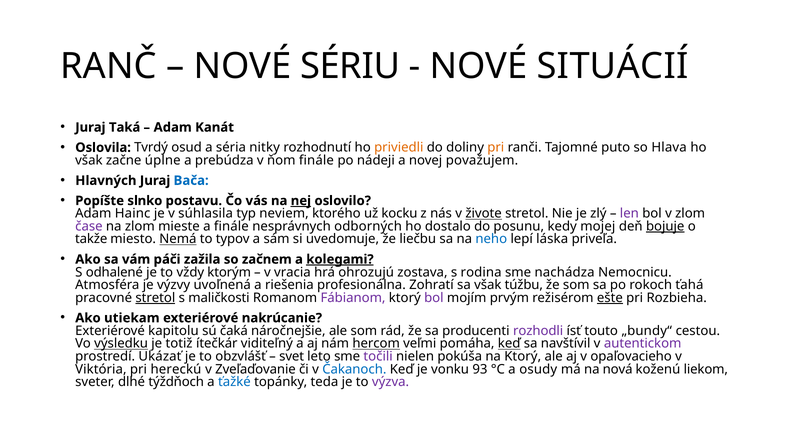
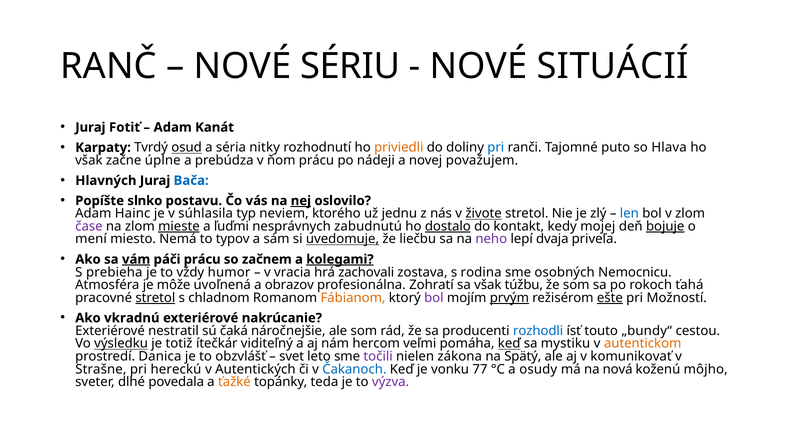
Taká: Taká -> Fotiť (125, 127)
Oslovila: Oslovila -> Karpaty (103, 148)
osud underline: none -> present (187, 148)
pri colour: orange -> blue (496, 148)
ňom finále: finále -> prácu (316, 161)
kocku: kocku -> jednu (399, 214)
len colour: purple -> blue (629, 214)
mieste underline: none -> present (179, 227)
a finále: finále -> ľuďmi (231, 227)
odborných: odborných -> zabudnutú (368, 227)
dostalo underline: none -> present (448, 227)
posunu: posunu -> kontakt (519, 227)
takže: takže -> mení (91, 239)
Nemá underline: present -> none (178, 239)
uvedomuje underline: none -> present (343, 239)
neho colour: blue -> purple (491, 239)
láska: láska -> dvaja (552, 239)
vám underline: none -> present (136, 260)
páči zažila: zažila -> prácu (202, 260)
odhalené: odhalené -> prebieha (114, 272)
ktorým: ktorým -> humor (229, 272)
ohrozujú: ohrozujú -> zachovali (366, 272)
nachádza: nachádza -> osobných (565, 272)
výzvy: výzvy -> môže (174, 285)
riešenia: riešenia -> obrazov (289, 285)
maličkosti: maličkosti -> chladnom (219, 298)
Fábianom colour: purple -> orange (353, 298)
prvým underline: none -> present (509, 298)
Rozbieha: Rozbieha -> Možností (677, 298)
utiekam: utiekam -> vkradnú (132, 318)
kapitolu: kapitolu -> nestratil (174, 331)
rozhodli colour: purple -> blue (538, 331)
hercom underline: present -> none (376, 344)
navštívil: navštívil -> mystiku (566, 344)
autentickom colour: purple -> orange (643, 344)
Ukázať: Ukázať -> Danica (160, 357)
pokúša: pokúša -> zákona (460, 357)
na Ktorý: Ktorý -> Spätý (523, 357)
opaľovacieho: opaľovacieho -> komunikovať (631, 357)
Viktória: Viktória -> Strašne (101, 370)
Zveľaďovanie: Zveľaďovanie -> Autentických (255, 370)
93: 93 -> 77 (480, 370)
liekom: liekom -> môjho (706, 370)
týždňoch: týždňoch -> povedala (176, 382)
ťažké colour: blue -> orange (234, 382)
